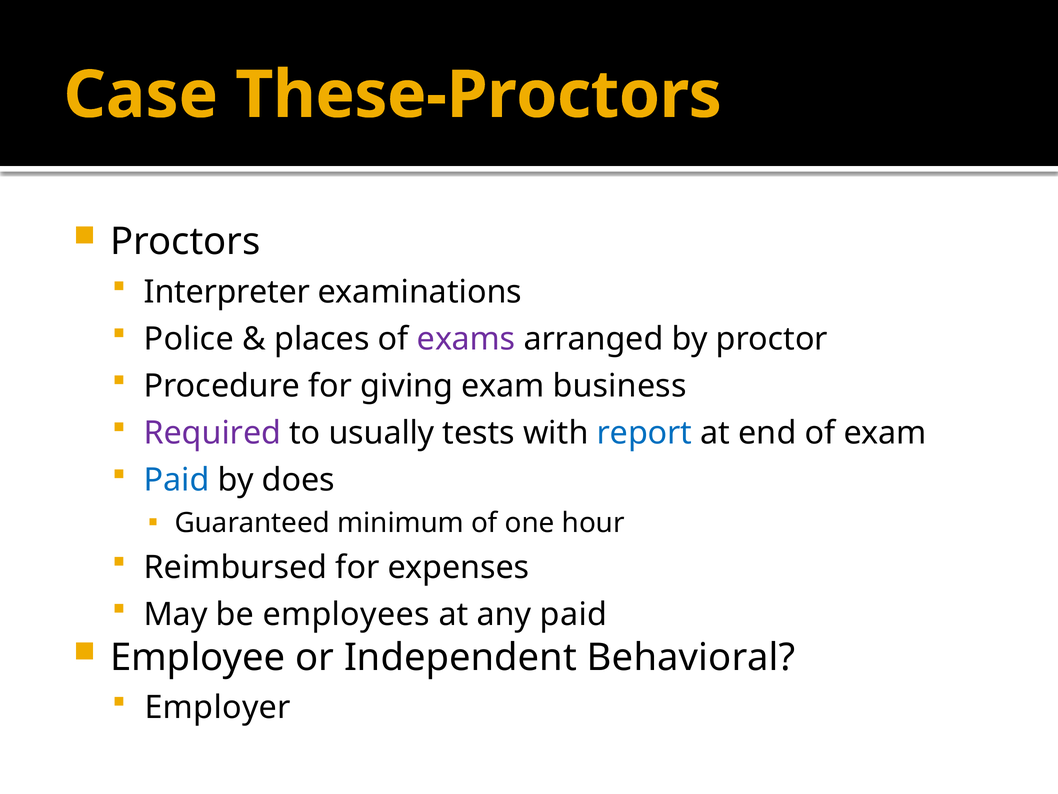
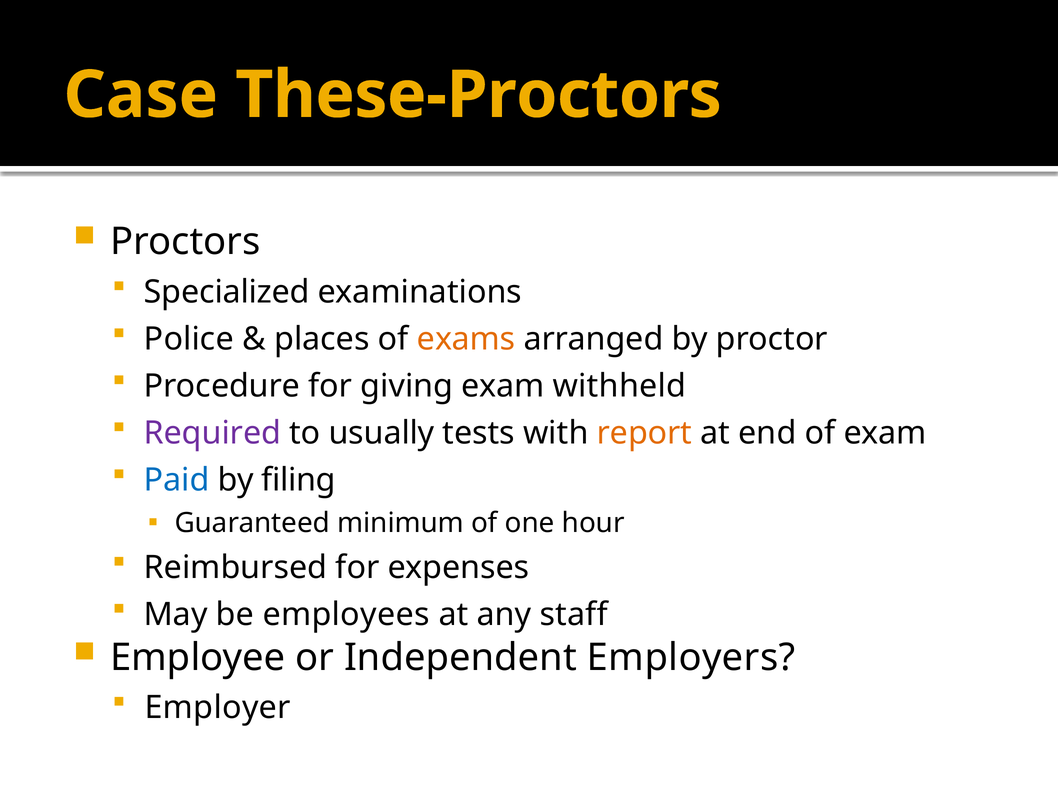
Interpreter: Interpreter -> Specialized (227, 292)
exams colour: purple -> orange (466, 339)
business: business -> withheld (620, 386)
report colour: blue -> orange (644, 433)
does: does -> filing (298, 480)
any paid: paid -> staff (574, 614)
Behavioral: Behavioral -> Employers (691, 657)
